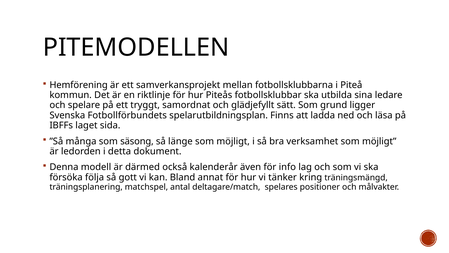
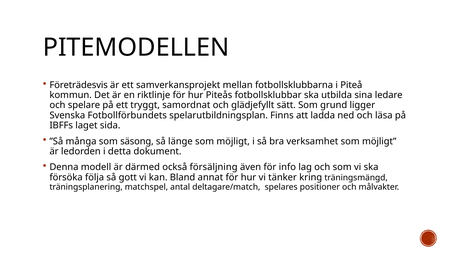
Hemförening: Hemförening -> Företrädesvis (79, 85)
kalenderår: kalenderår -> försäljning (214, 167)
